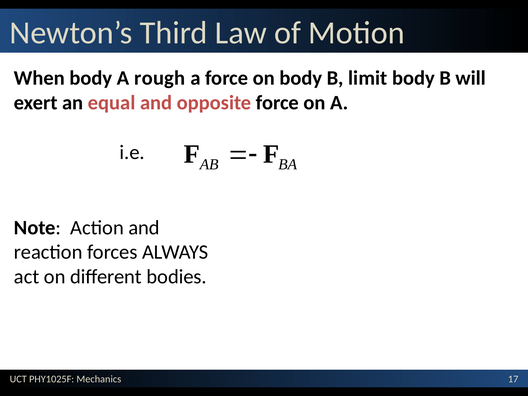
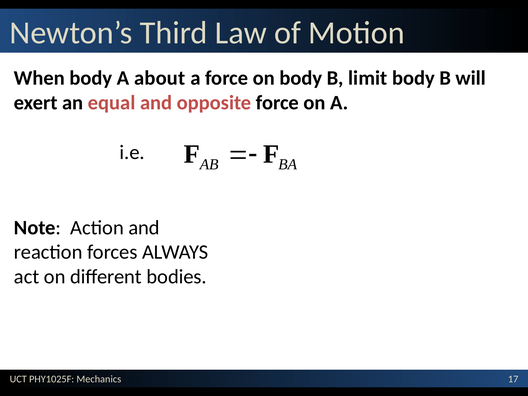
rough: rough -> about (160, 78)
